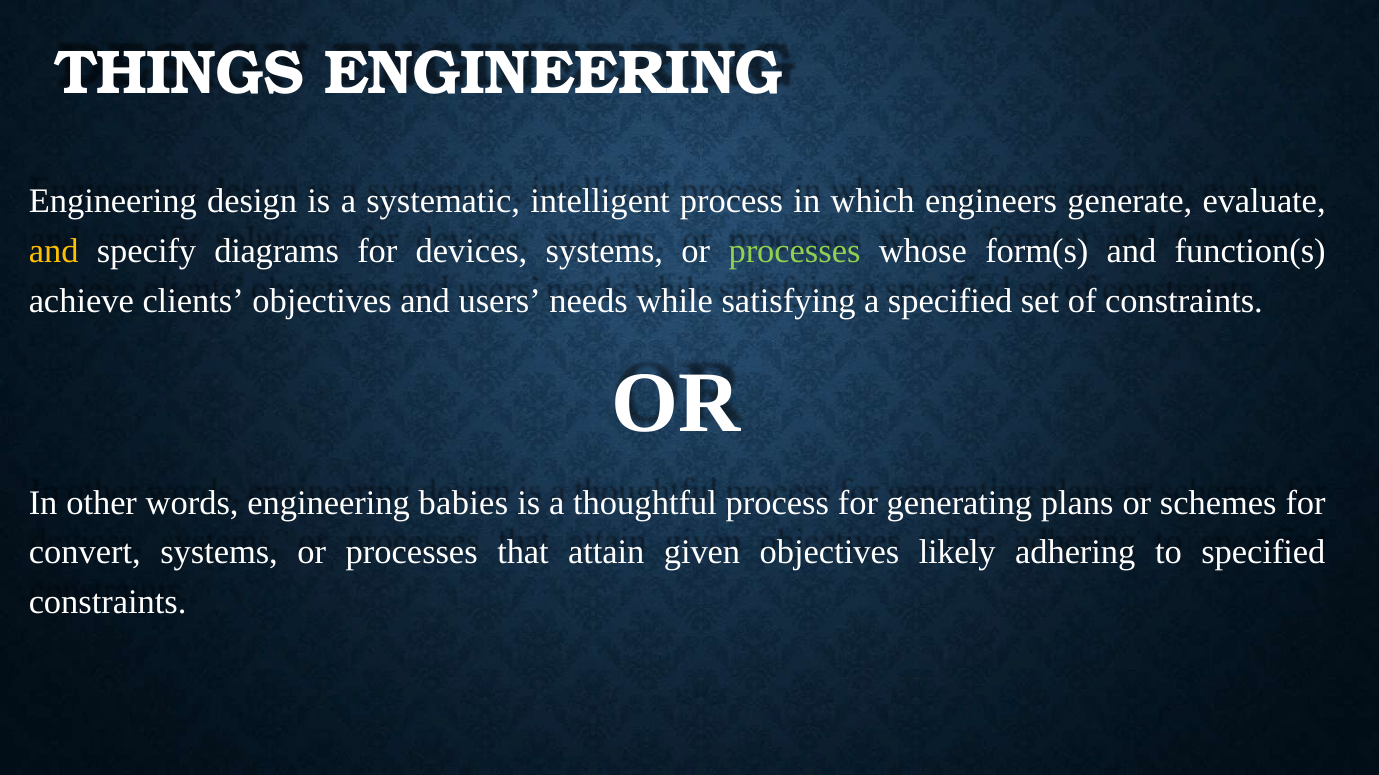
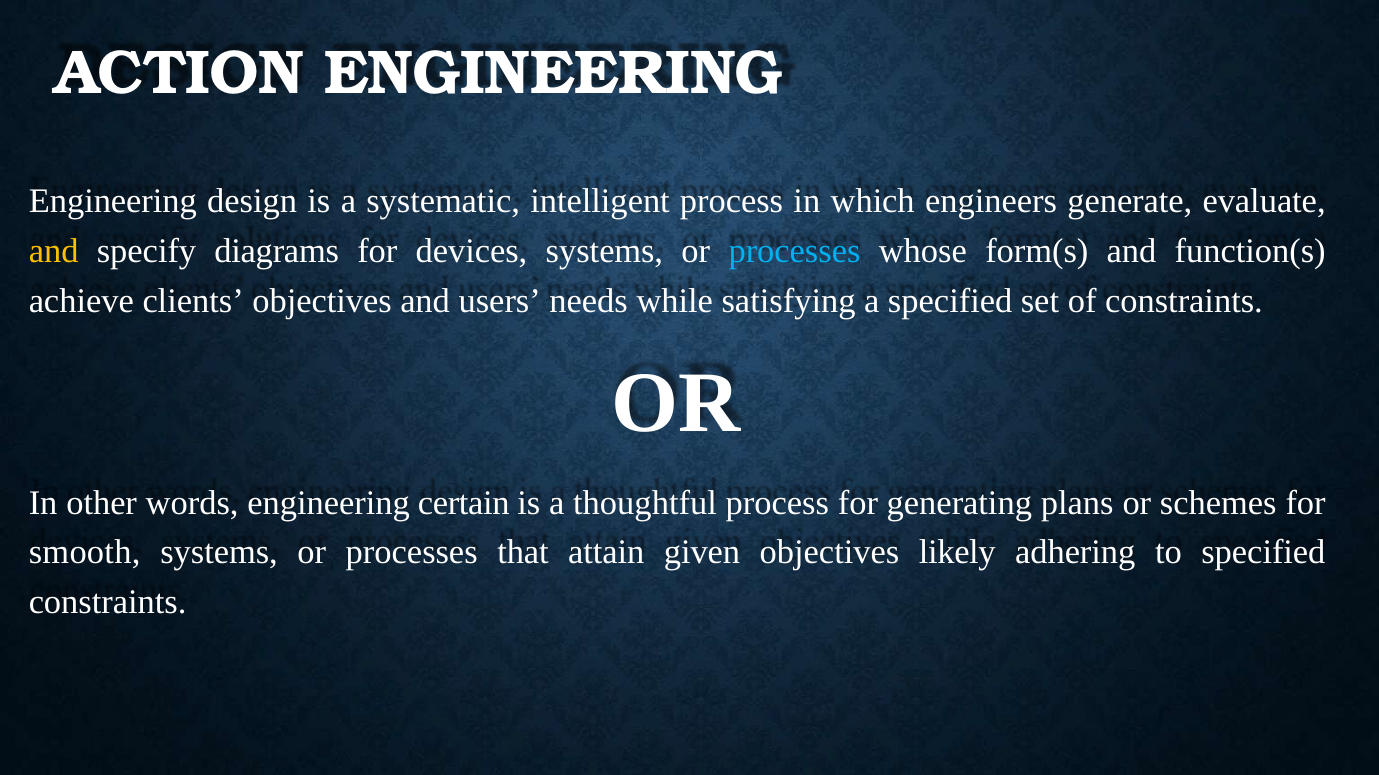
THINGS: THINGS -> ACTION (179, 73)
processes colour: light green -> light blue (795, 251)
babies: babies -> certain (464, 503)
convert: convert -> smooth (85, 553)
